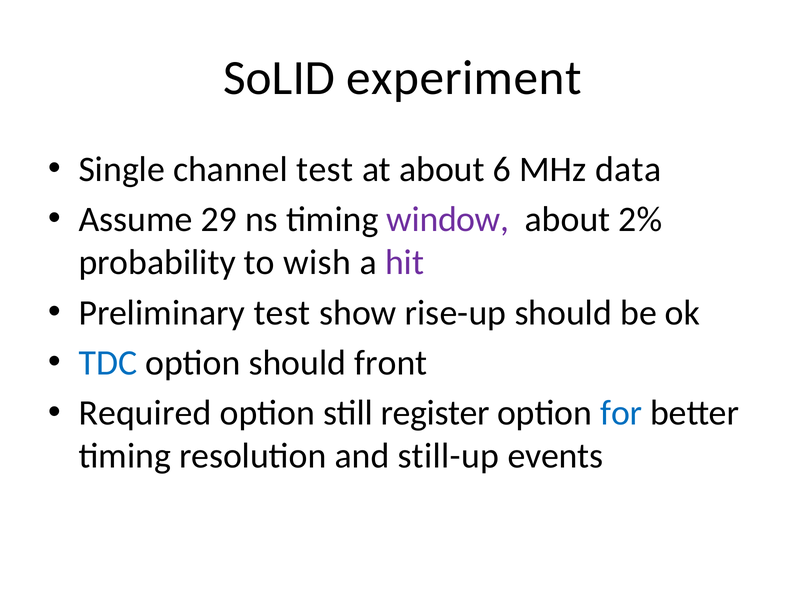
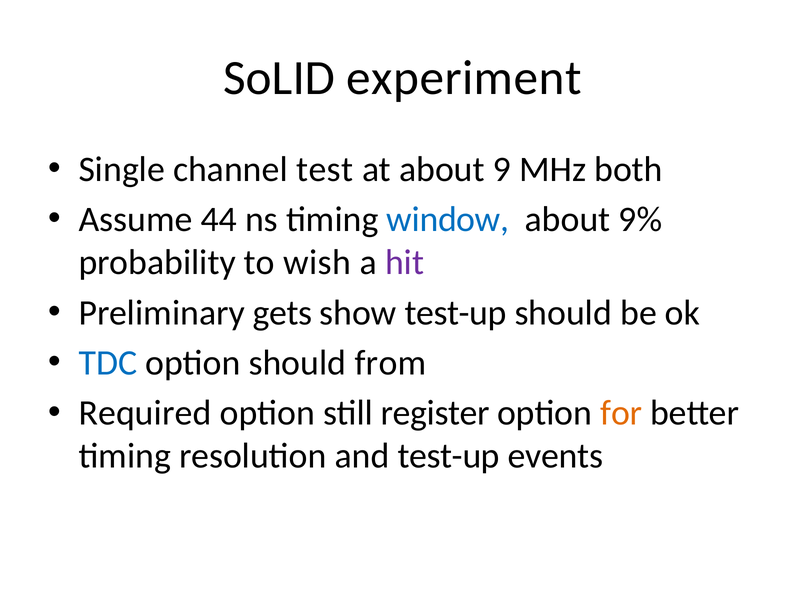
6: 6 -> 9 (502, 169)
data: data -> both (628, 169)
29: 29 -> 44 (219, 219)
window colour: purple -> blue (448, 219)
2%: 2% -> 9% (640, 219)
Preliminary test: test -> gets (282, 312)
show rise-up: rise-up -> test-up (456, 312)
front: front -> from (391, 363)
for colour: blue -> orange (621, 413)
and still-up: still-up -> test-up (449, 456)
